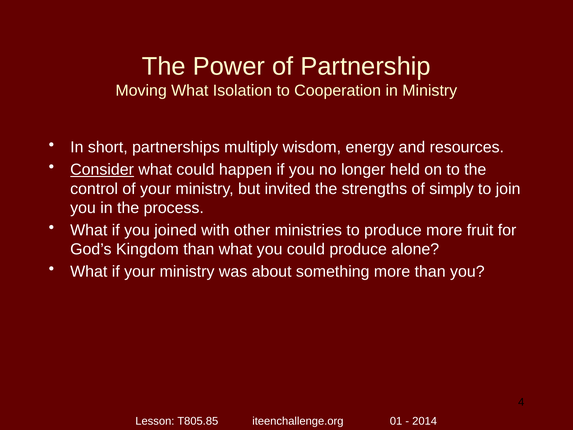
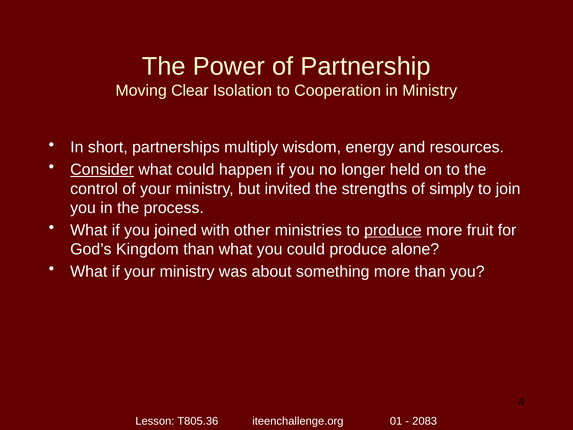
Moving What: What -> Clear (190, 90)
produce underline: none -> present (393, 230)
T805.85: T805.85 -> T805.36 (198, 421)
2014: 2014 -> 2083 (425, 421)
